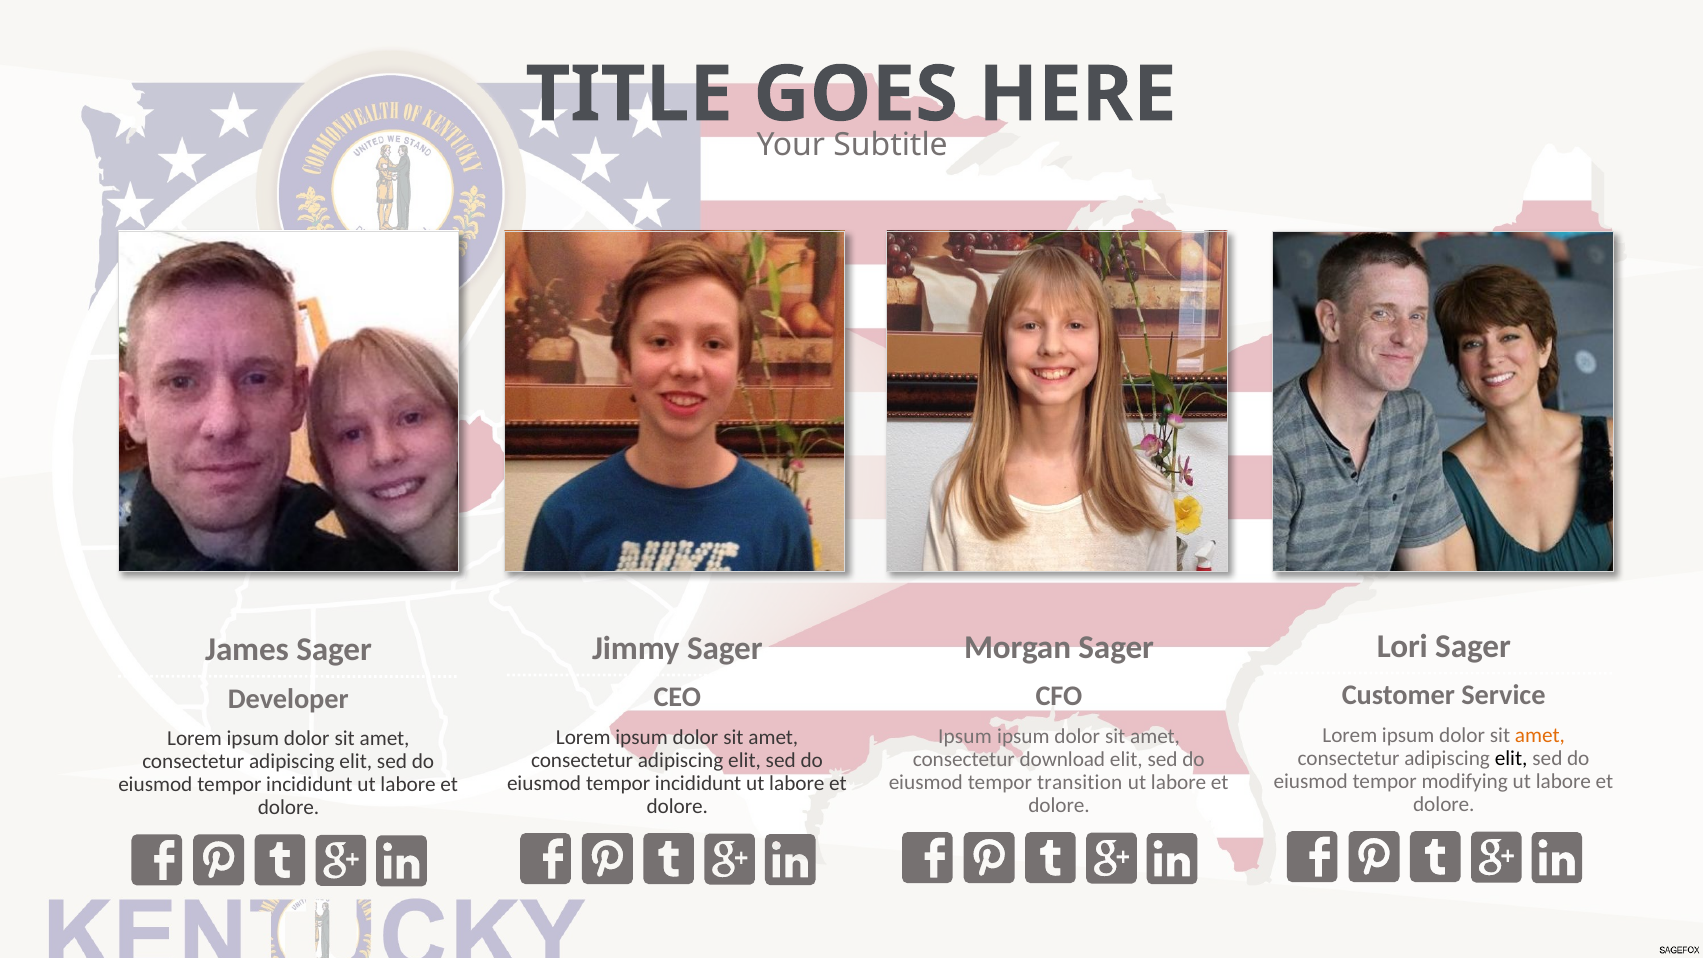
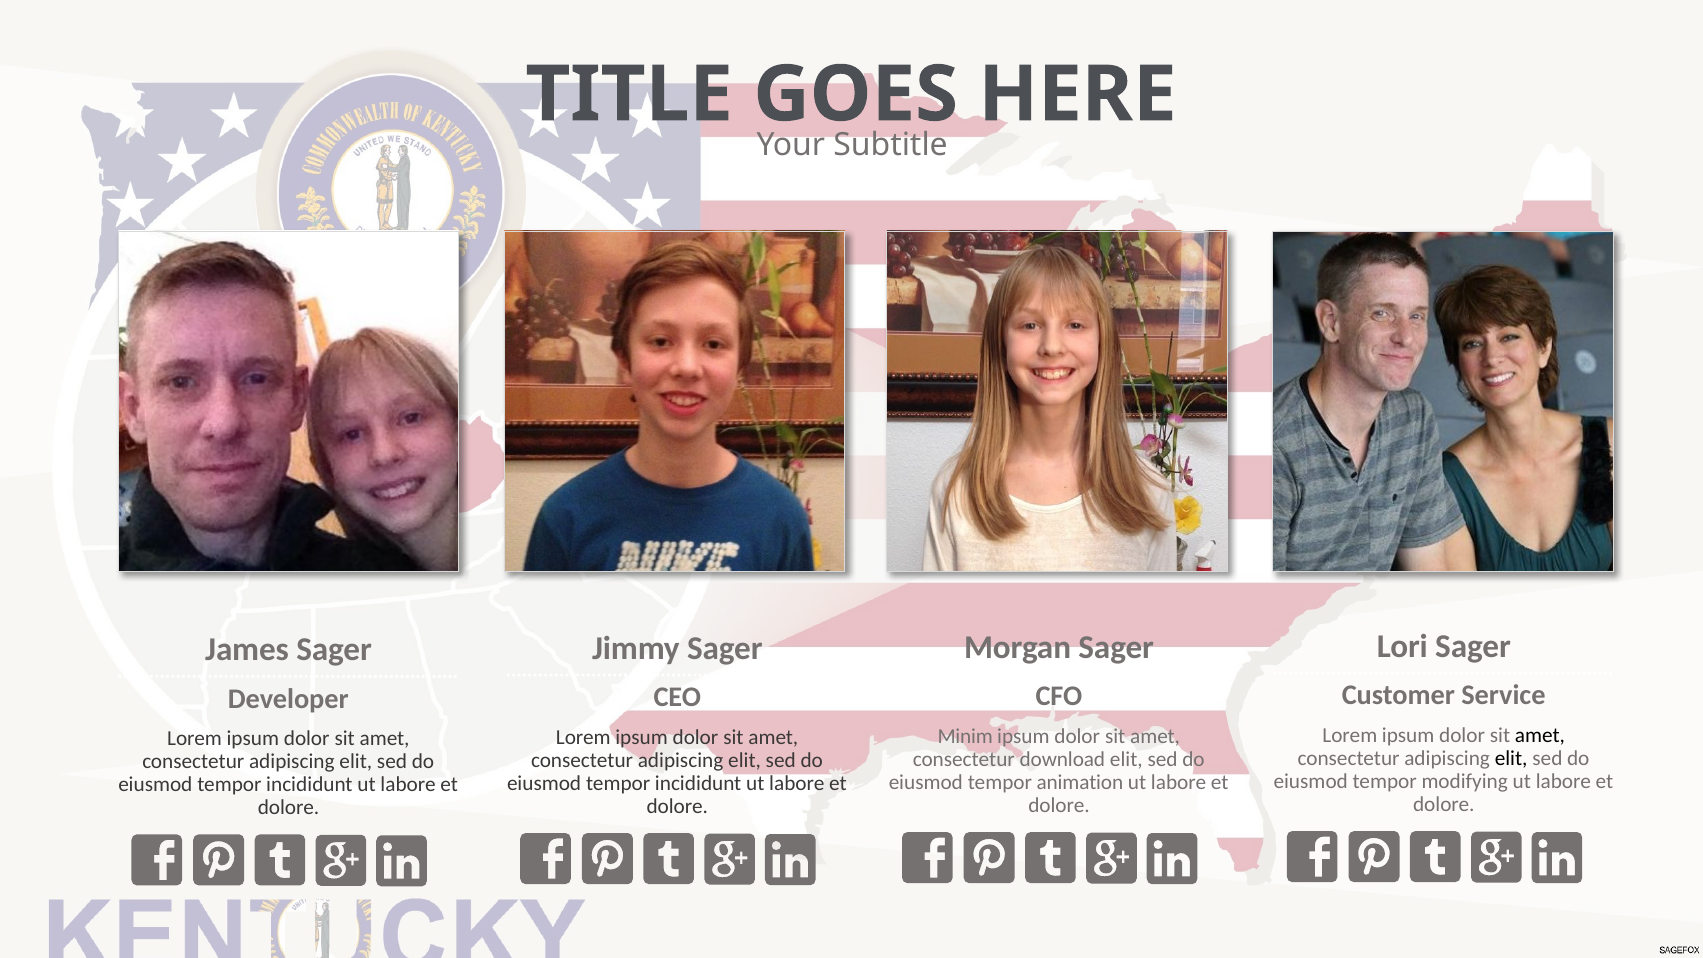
amet colour: orange -> black (1540, 736)
Ipsum: Ipsum -> Minim (965, 737)
transition: transition -> animation (1080, 783)
